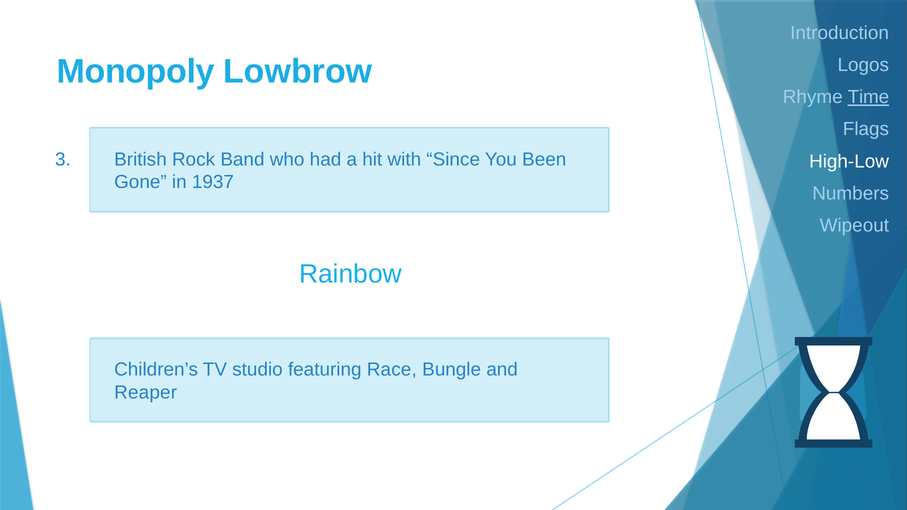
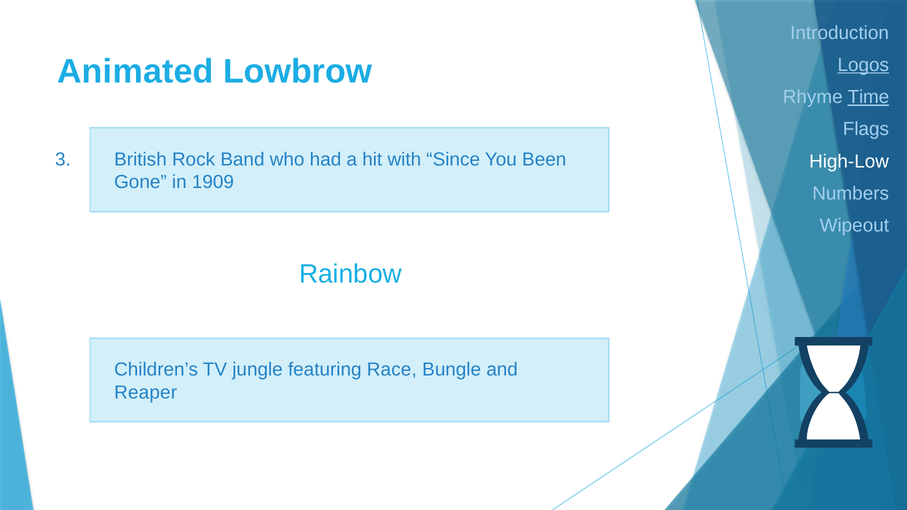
Monopoly: Monopoly -> Animated (135, 72)
Logos underline: none -> present (863, 65)
1937: 1937 -> 1909 (213, 182)
studio: studio -> jungle (258, 370)
